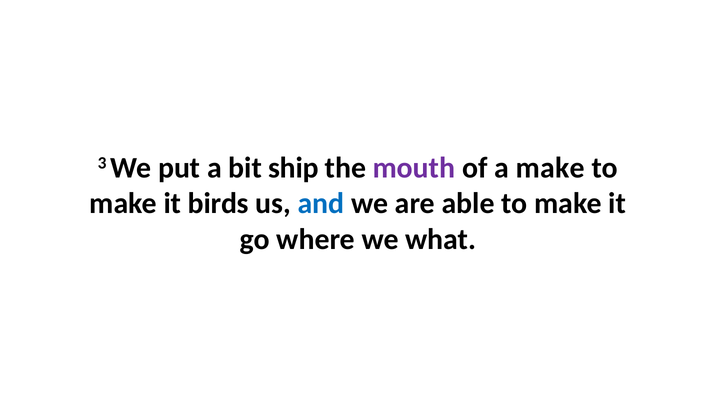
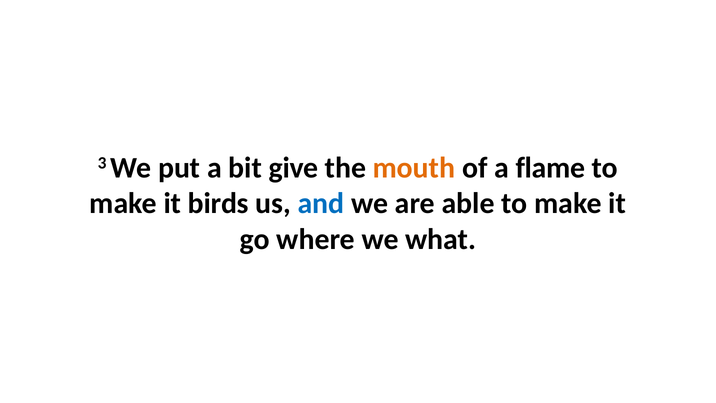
ship: ship -> give (294, 168)
mouth colour: purple -> orange (414, 168)
a make: make -> flame (550, 168)
